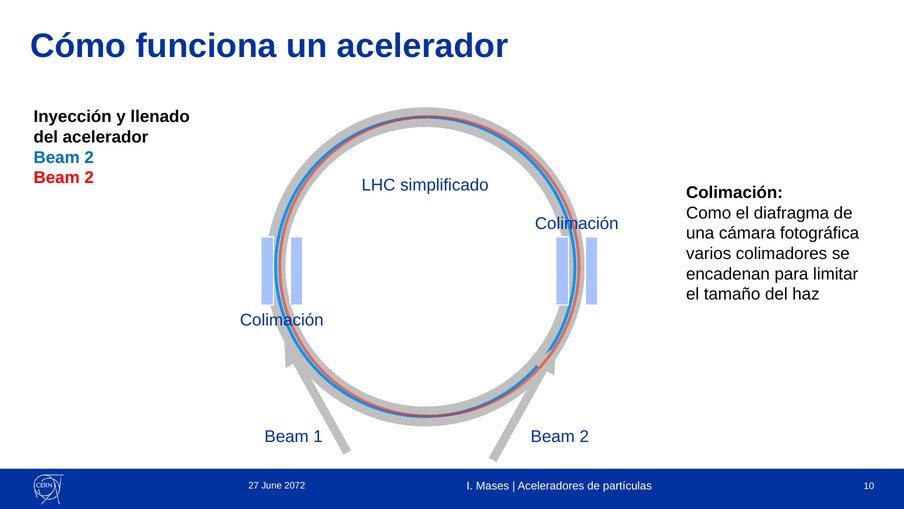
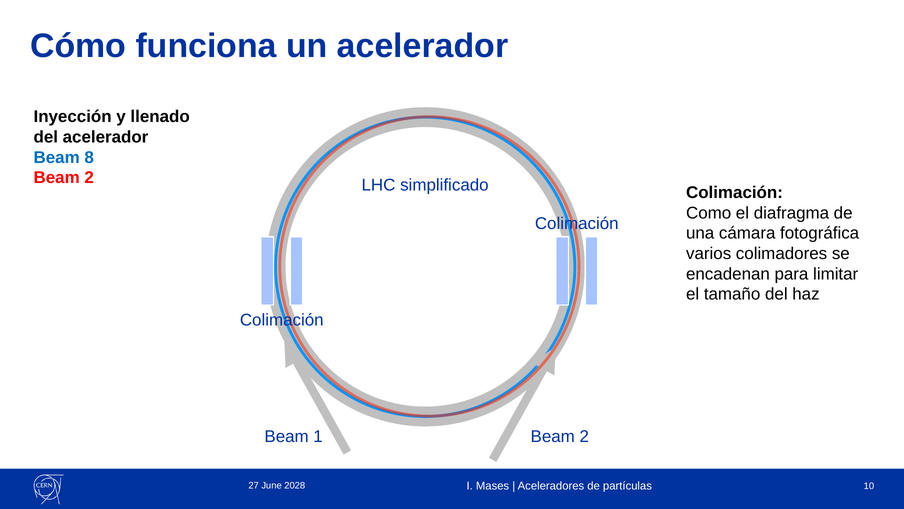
2: 2 -> 8 (89, 157)
2072: 2072 -> 2028 (295, 485)
